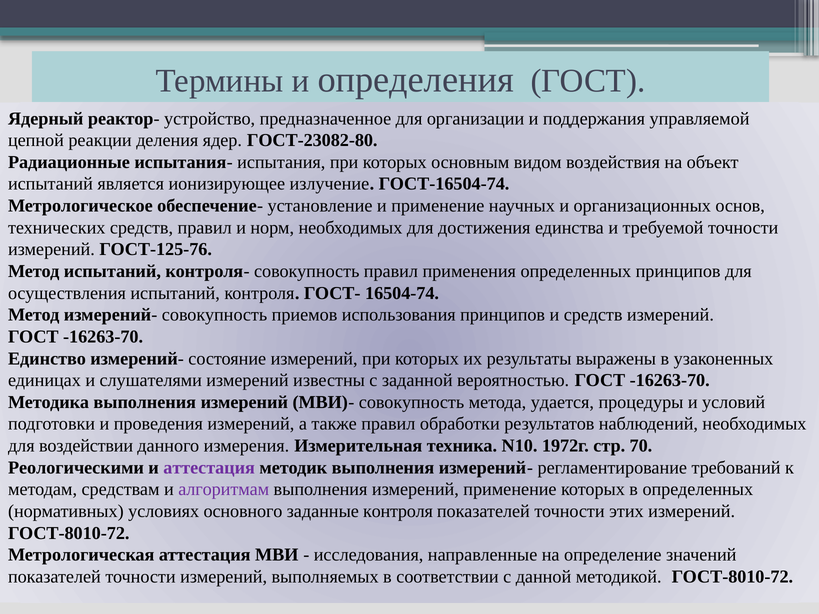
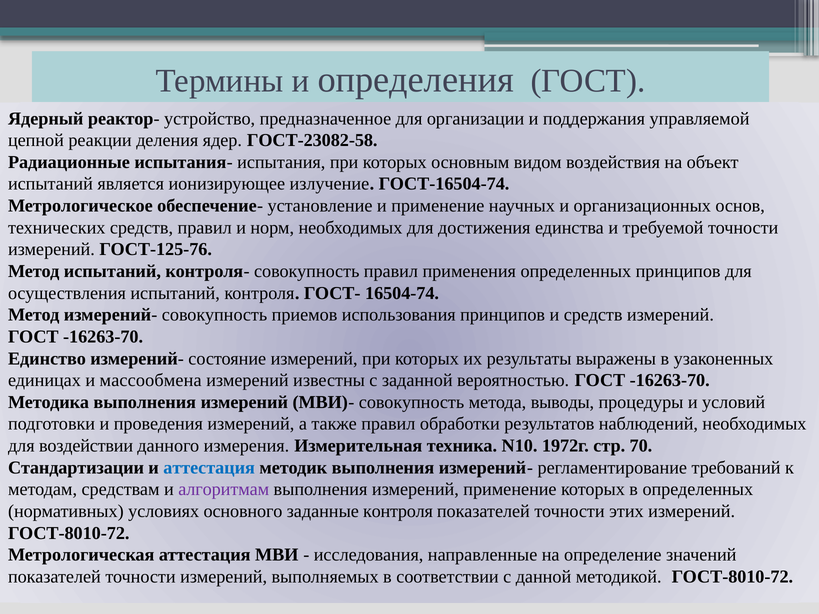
ГОСТ-23082-80: ГОСТ-23082-80 -> ГОСТ-23082-58 (312, 140)
слушателями: слушателями -> массообмена (151, 381)
удается: удается -> выводы (562, 402)
Реологическими: Реологическими -> Стандартизации (76, 468)
аттестация colour: purple -> blue (209, 468)
